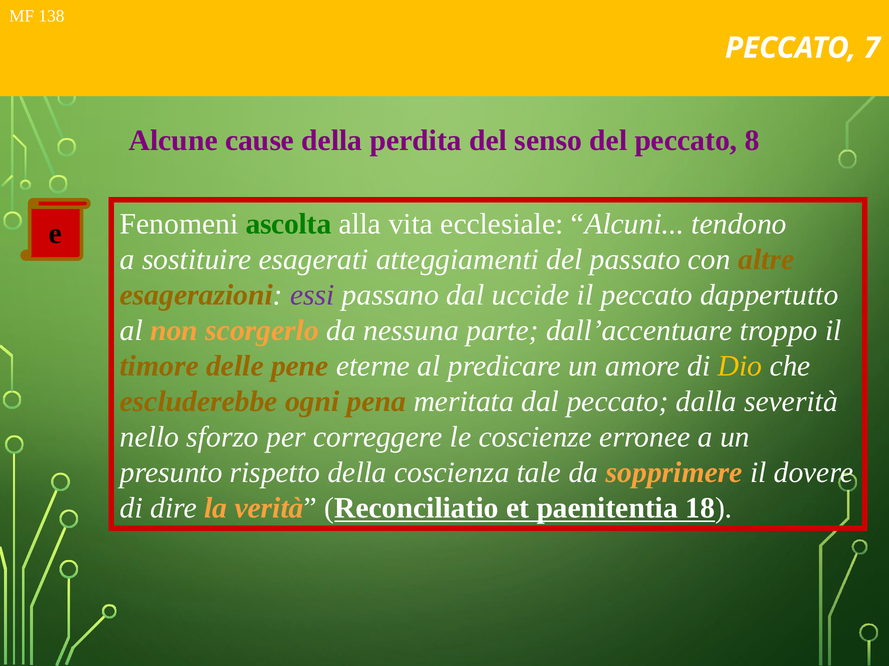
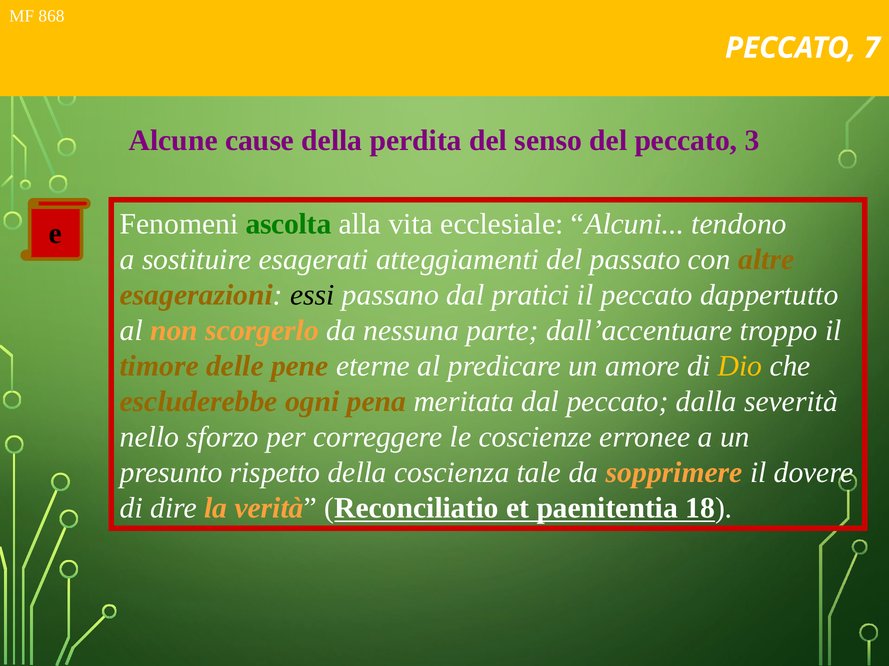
138: 138 -> 868 (51, 16)
8: 8 -> 3 (752, 141)
essi colour: purple -> black (312, 295)
uccide: uccide -> pratici (531, 295)
